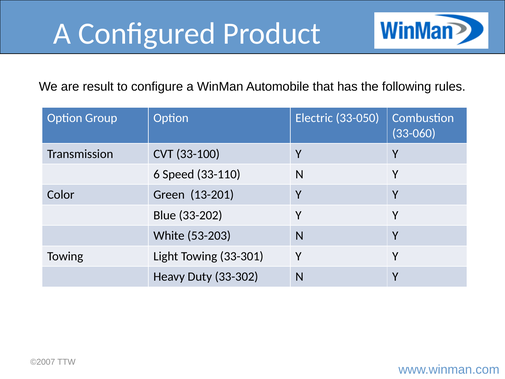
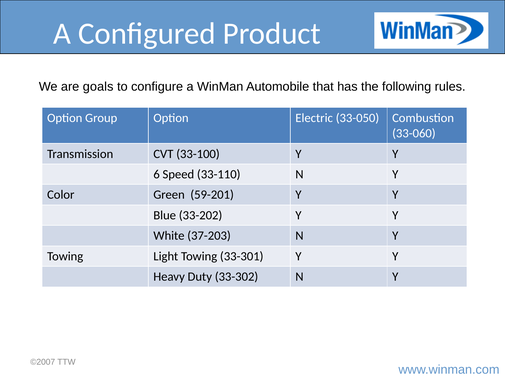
result: result -> goals (98, 87)
13-201: 13-201 -> 59-201 (212, 195)
53-203: 53-203 -> 37-203 (209, 236)
